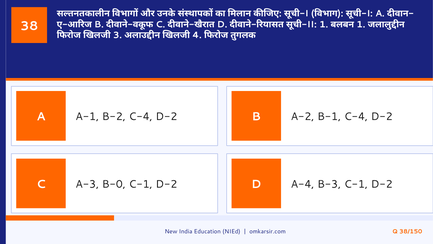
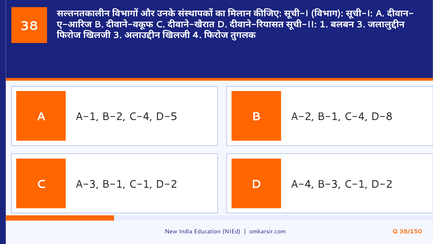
1: 1 -> 3 (361, 24)
B-2 C-4 D-2: D-2 -> D-5 (166, 116)
B-1 C-4 D-2: D-2 -> D-8 (382, 116)
A-3 B-0: B-0 -> B-1 (114, 184)
